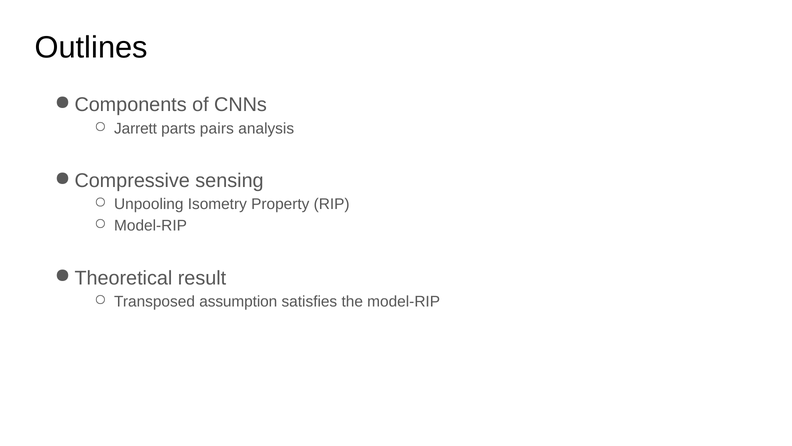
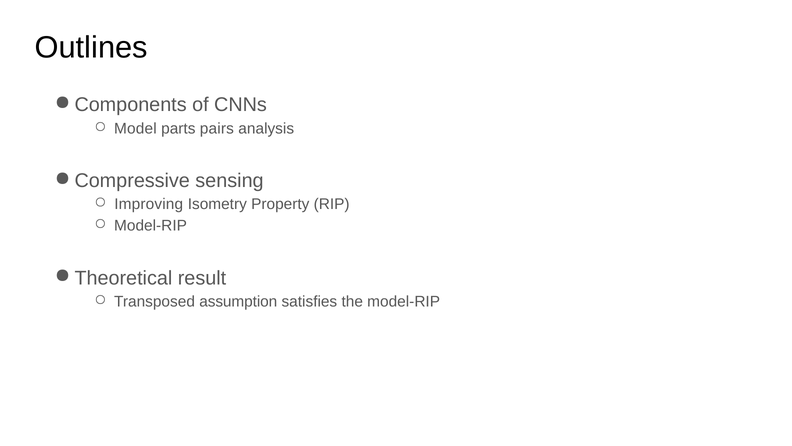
Jarrett: Jarrett -> Model (135, 128)
Unpooling: Unpooling -> Improving (149, 204)
